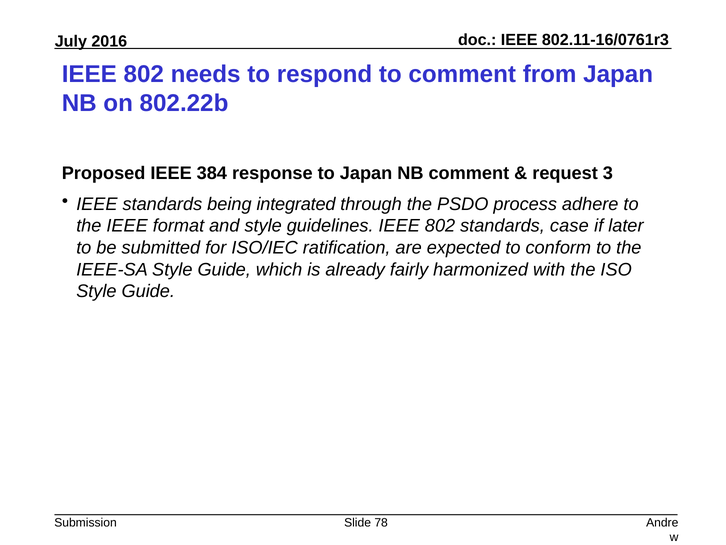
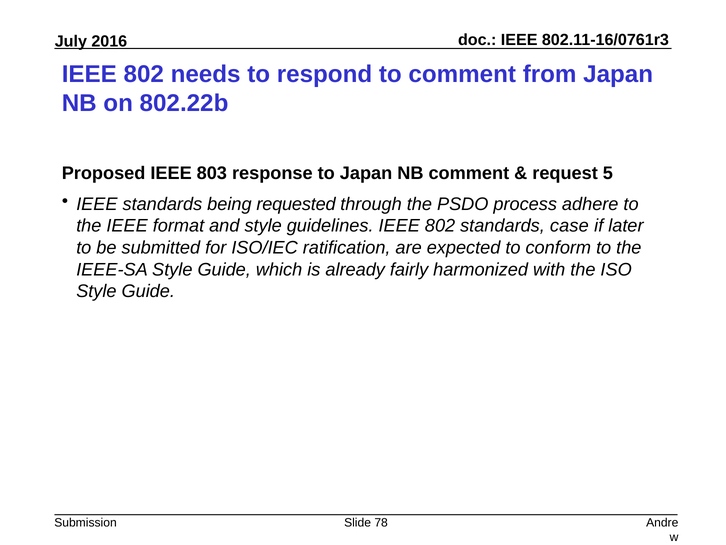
384: 384 -> 803 (212, 173)
3: 3 -> 5 (608, 173)
integrated: integrated -> requested (296, 204)
